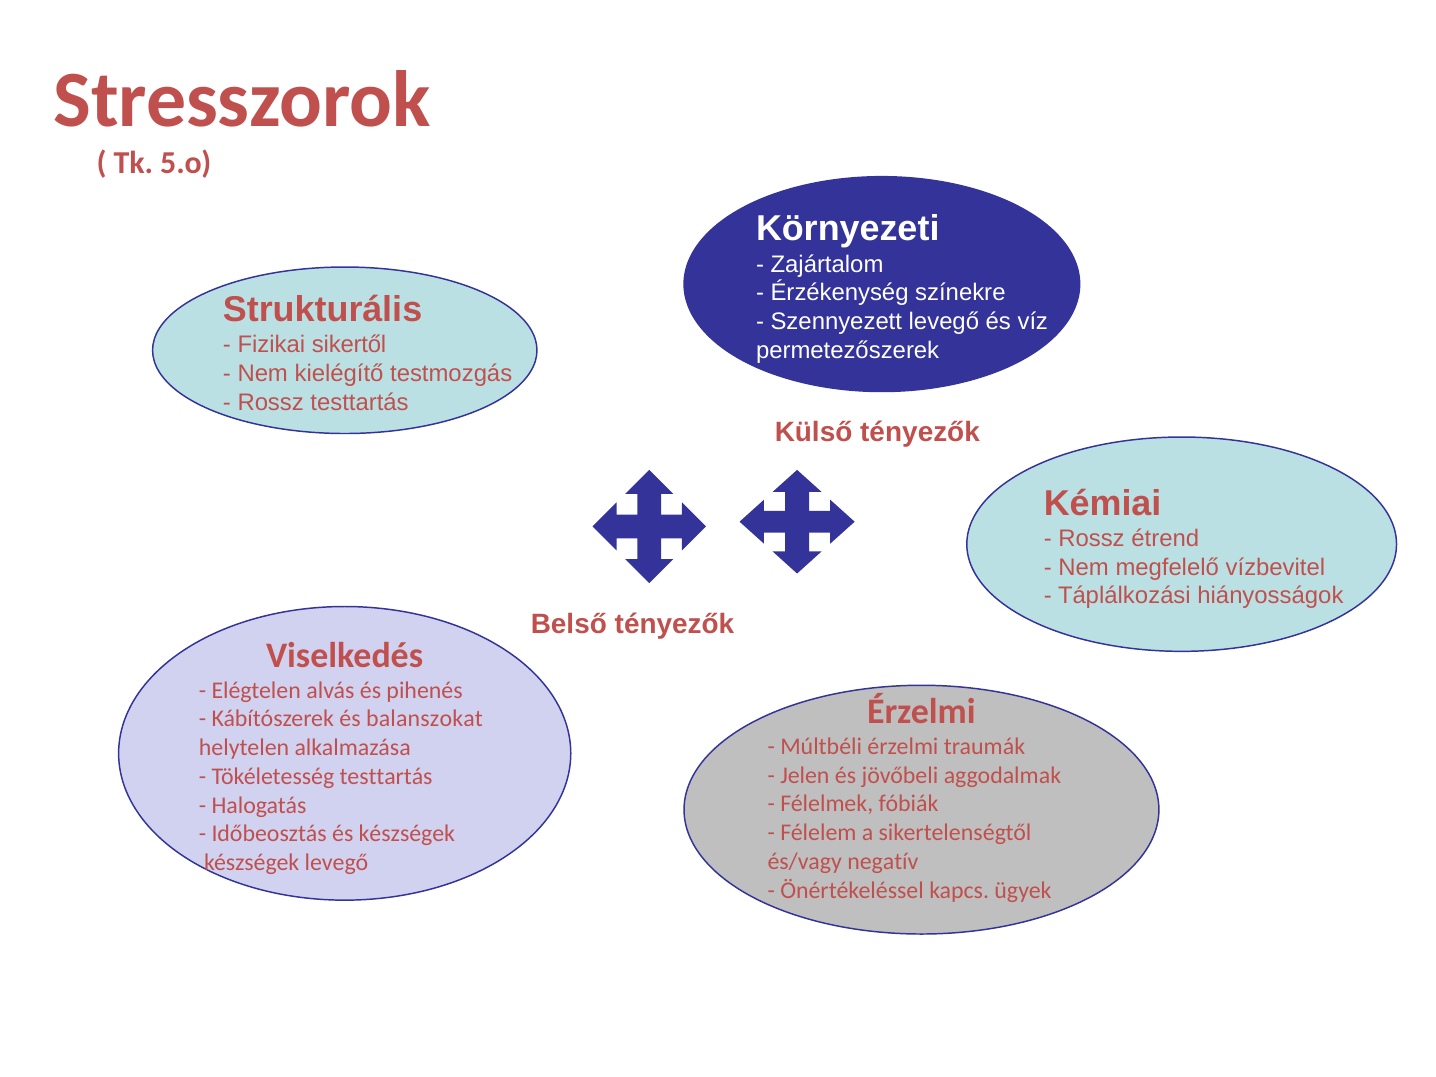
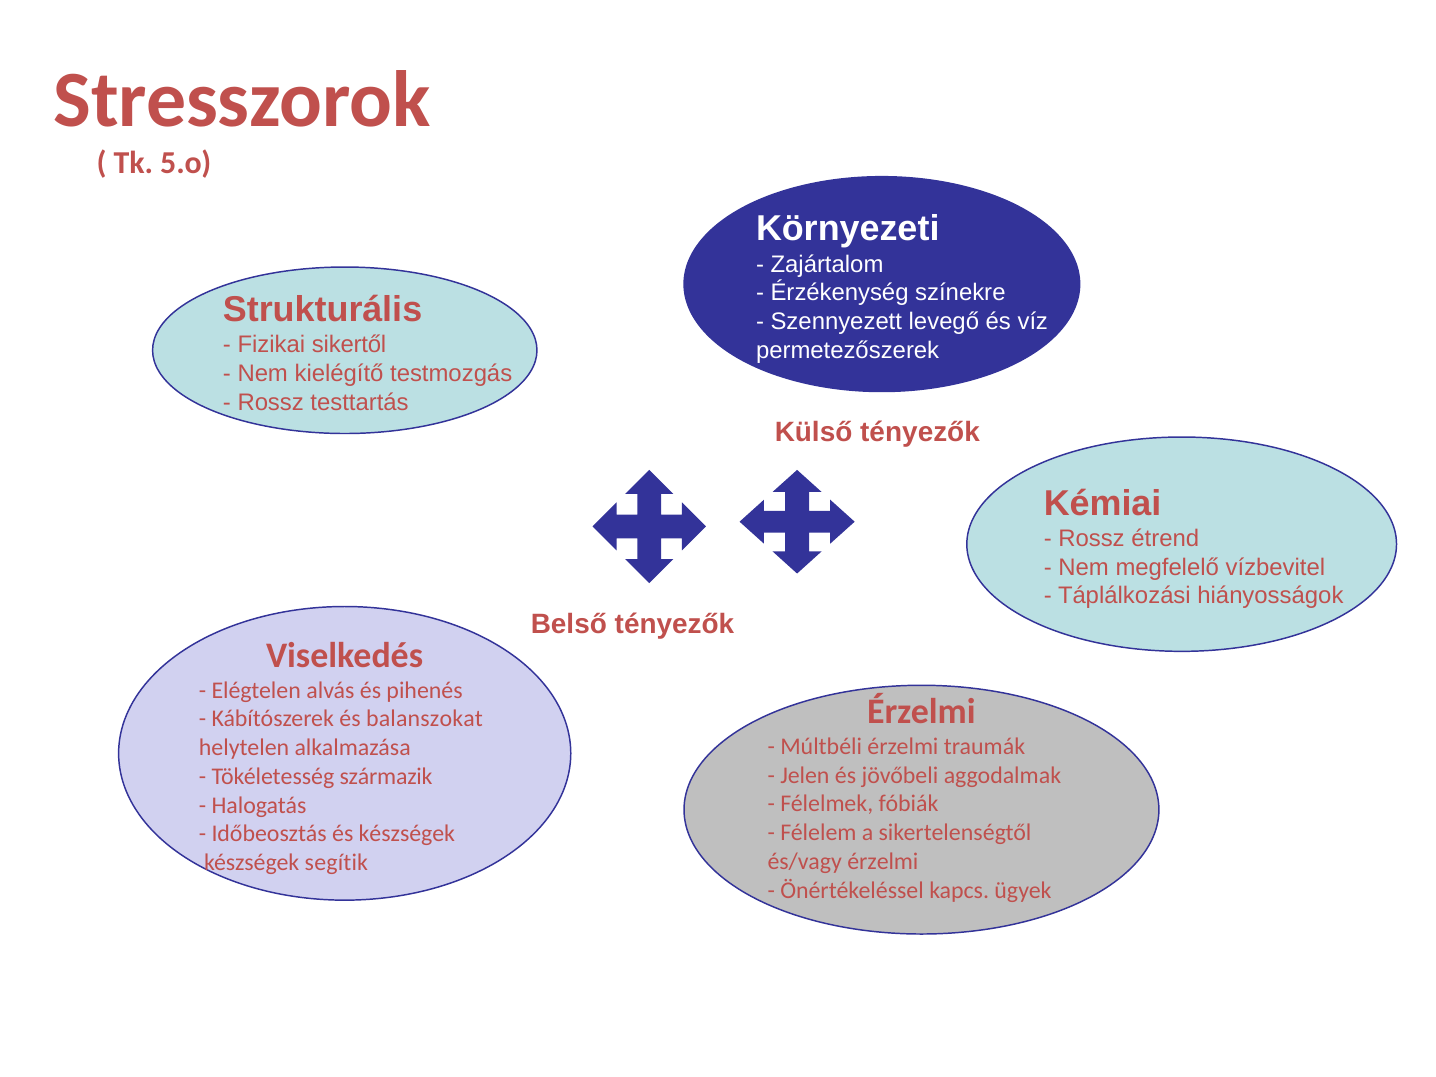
Tökéletesség testtartás: testtartás -> származik (386, 776)
és/vagy negatív: negatív -> érzelmi (883, 862)
készségek levegő: levegő -> segítik (336, 863)
